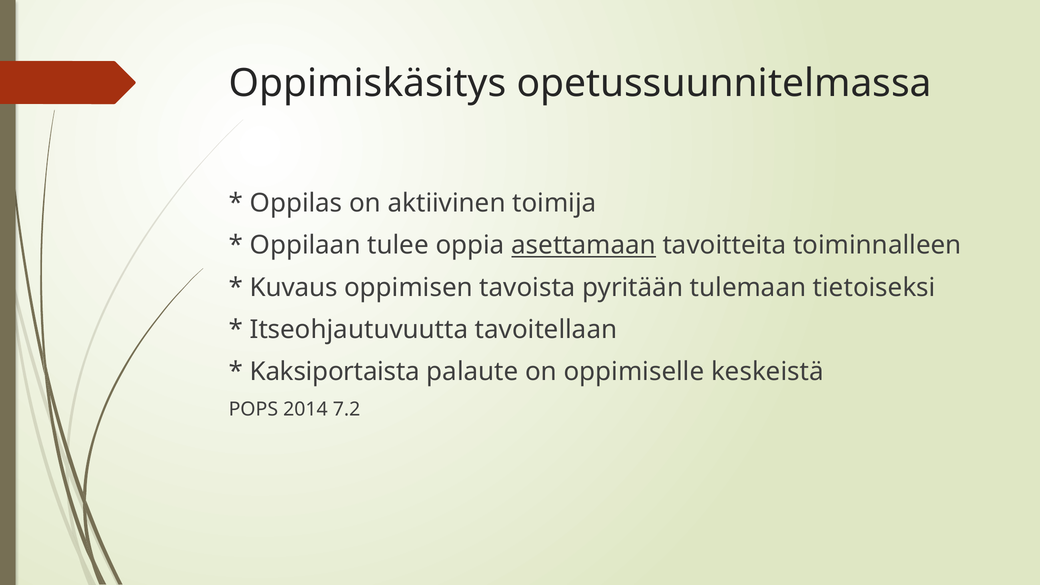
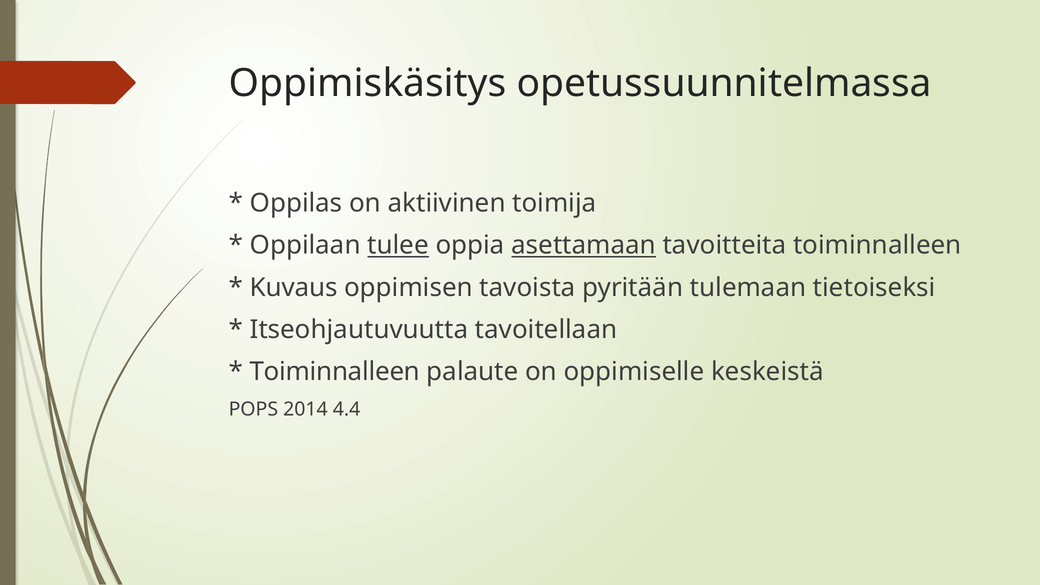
tulee underline: none -> present (398, 245)
Kaksiportaista: Kaksiportaista -> Toiminnalleen (335, 371)
7.2: 7.2 -> 4.4 (347, 409)
